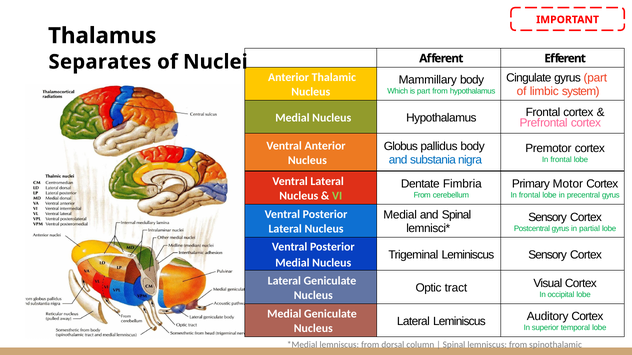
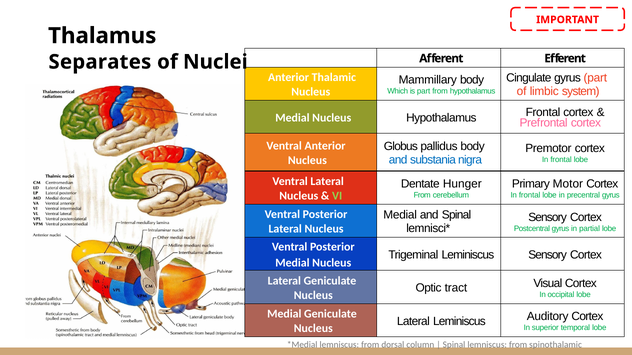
Fimbria: Fimbria -> Hunger (462, 184)
